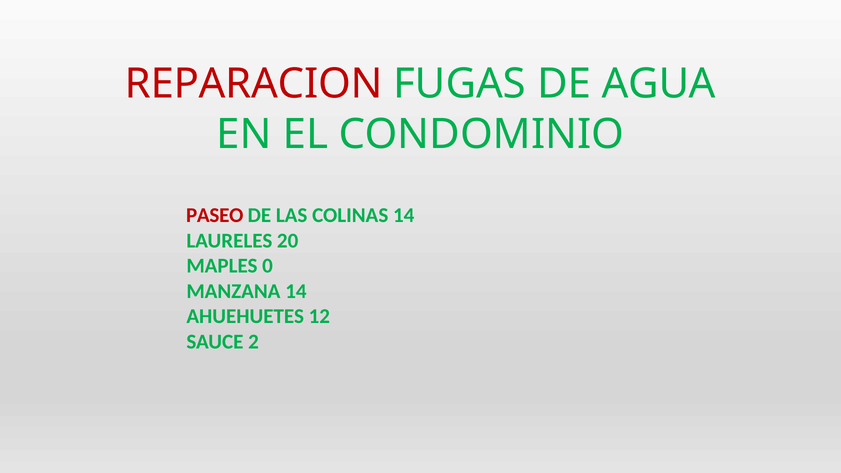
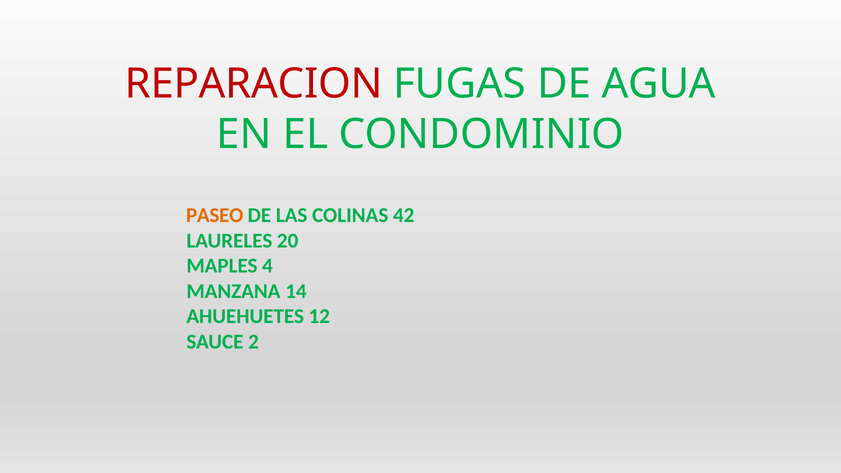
PASEO colour: red -> orange (215, 216)
COLINAS 14: 14 -> 42 (404, 216)
0: 0 -> 4 (268, 266)
